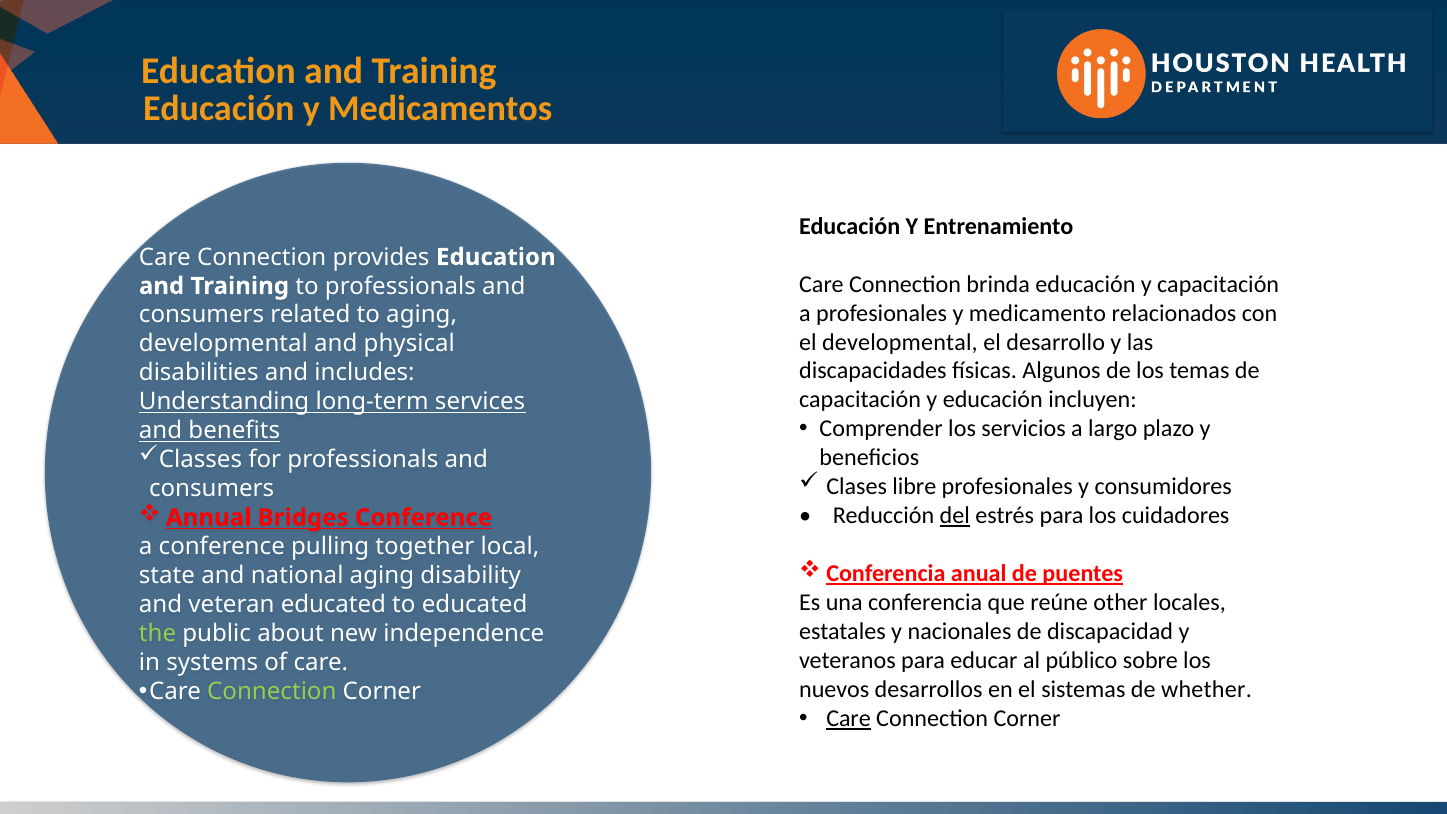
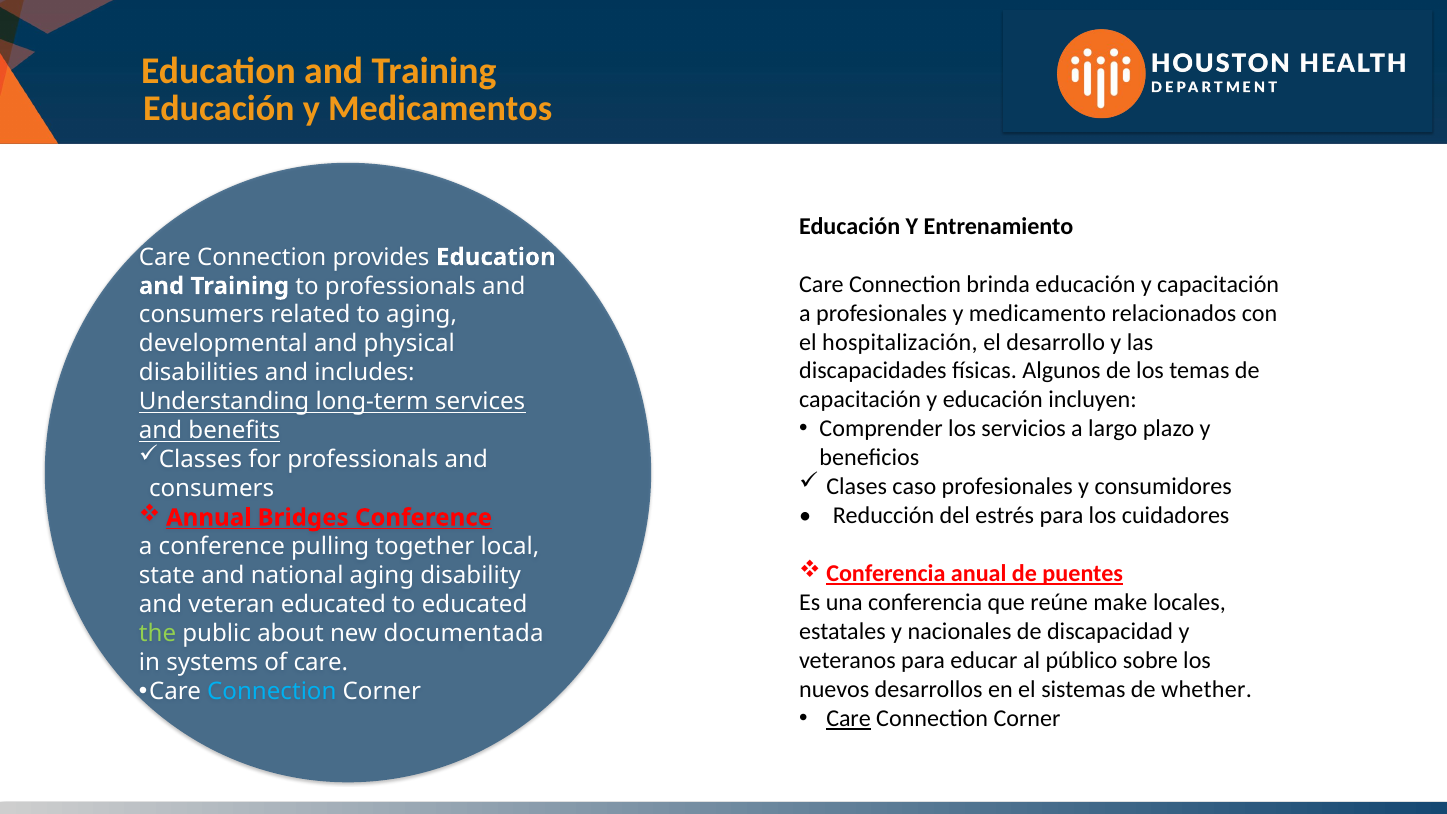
el developmental: developmental -> hospitalización (900, 342)
libre: libre -> caso (914, 487)
del underline: present -> none (955, 516)
other: other -> make (1120, 603)
independence: independence -> documentada (464, 633)
Connection colour: light green -> light blue (272, 691)
